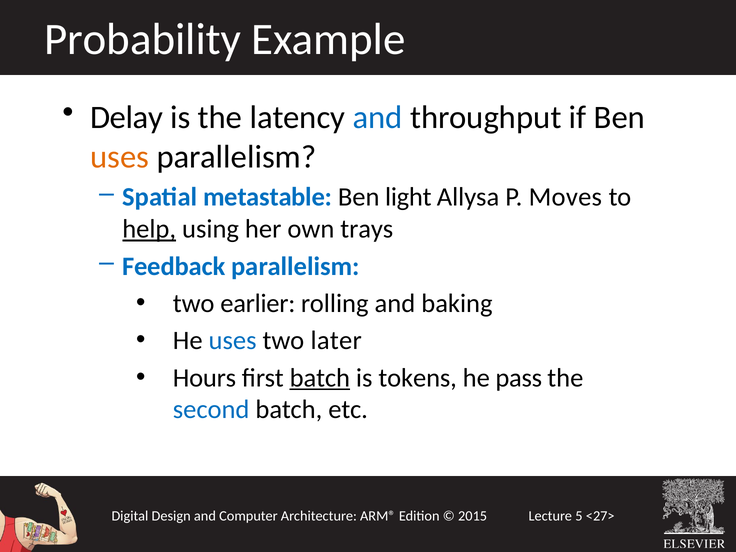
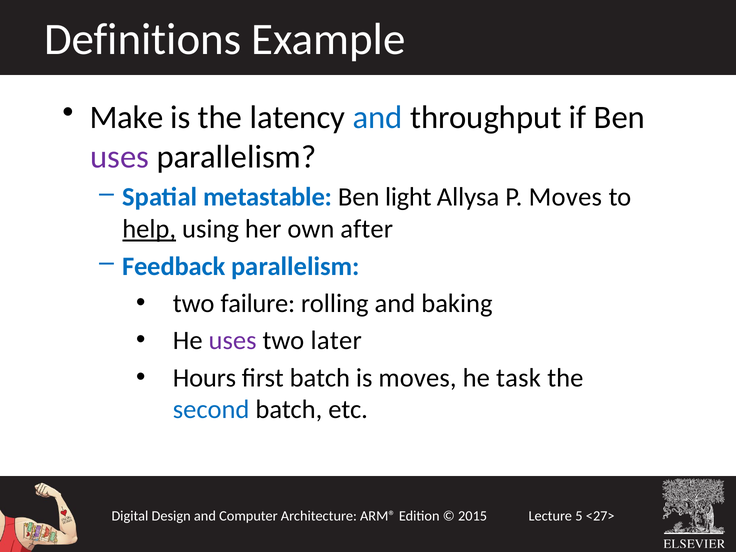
Probability: Probability -> Definitions (143, 39)
Delay: Delay -> Make (127, 118)
uses colour: orange -> purple (120, 157)
trays: trays -> after (367, 229)
earlier: earlier -> failure (258, 303)
uses colour: blue -> purple (233, 341)
batch underline: present -> none (320, 378)
is tokens: tokens -> moves (418, 378)
pass: pass -> task (518, 378)
